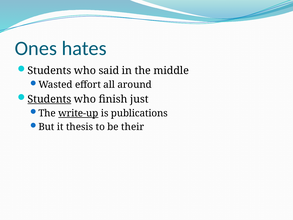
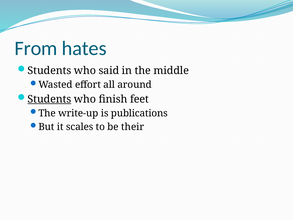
Ones: Ones -> From (36, 48)
just: just -> feet (139, 99)
write-up underline: present -> none (78, 113)
thesis: thesis -> scales (80, 127)
